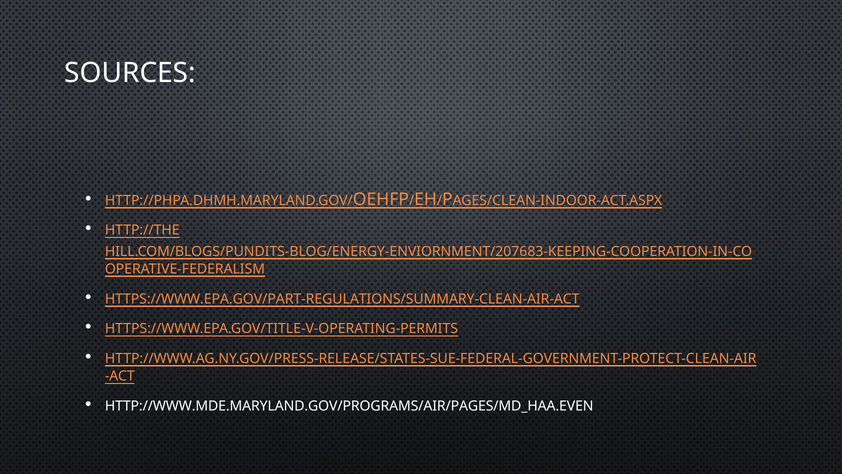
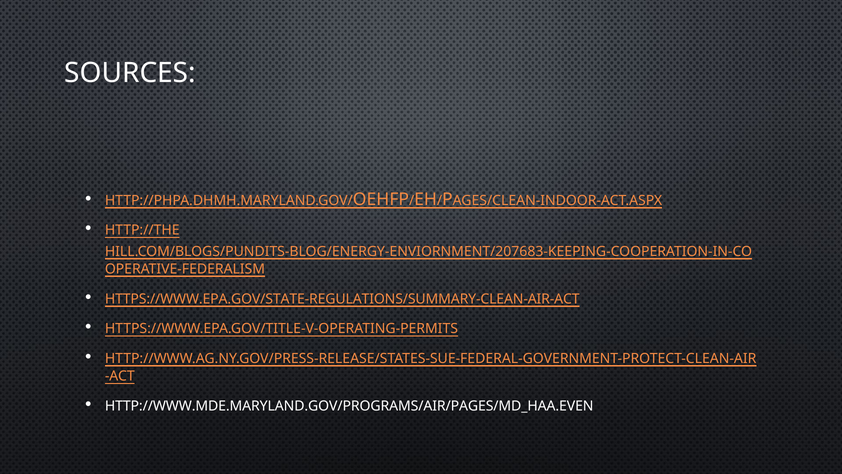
HTTPS://WWW.EPA.GOV/PART-REGULATIONS/SUMMARY-CLEAN-AIR-ACT: HTTPS://WWW.EPA.GOV/PART-REGULATIONS/SUMMARY-CLEAN-AIR-ACT -> HTTPS://WWW.EPA.GOV/STATE-REGULATIONS/SUMMARY-CLEAN-AIR-ACT (342, 299)
